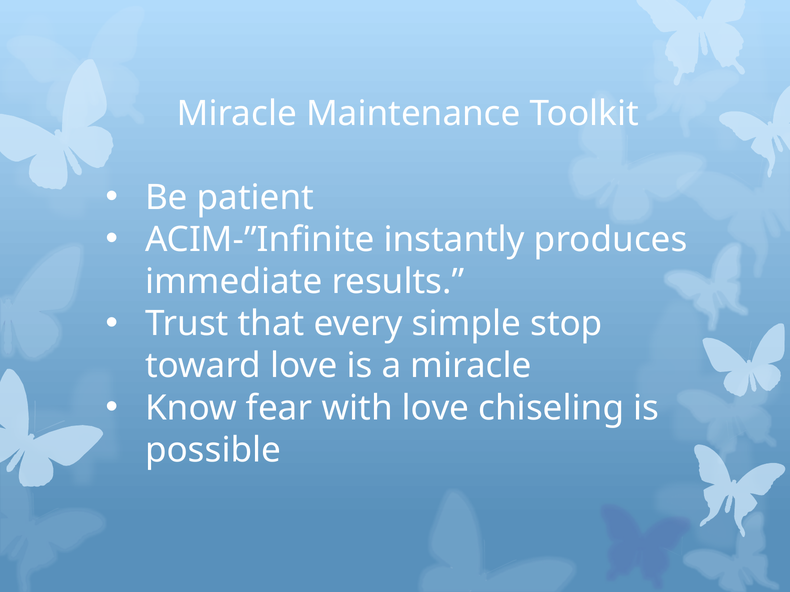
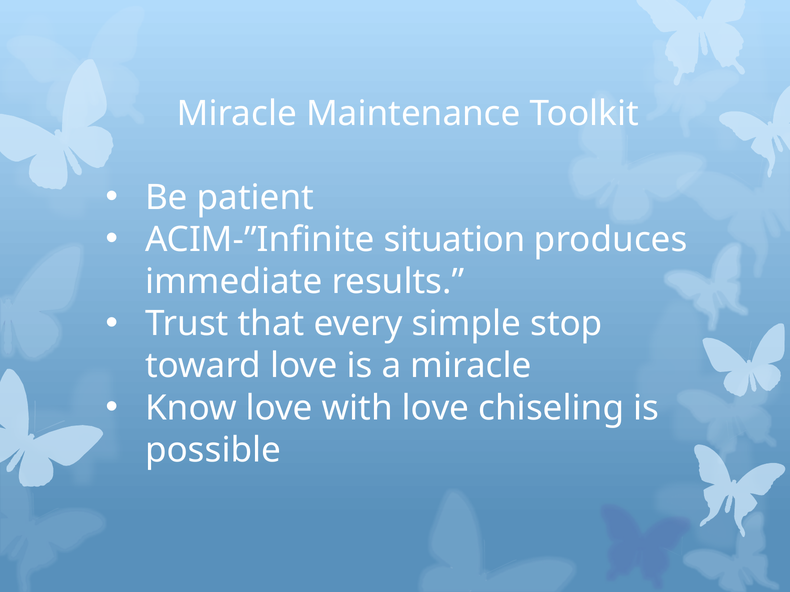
instantly: instantly -> situation (454, 240)
Know fear: fear -> love (279, 408)
